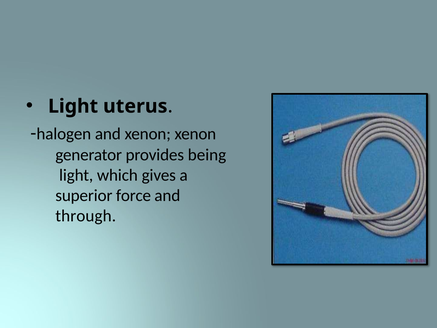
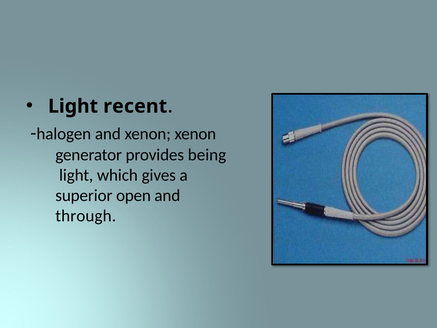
uterus: uterus -> recent (135, 106)
force: force -> open (133, 195)
